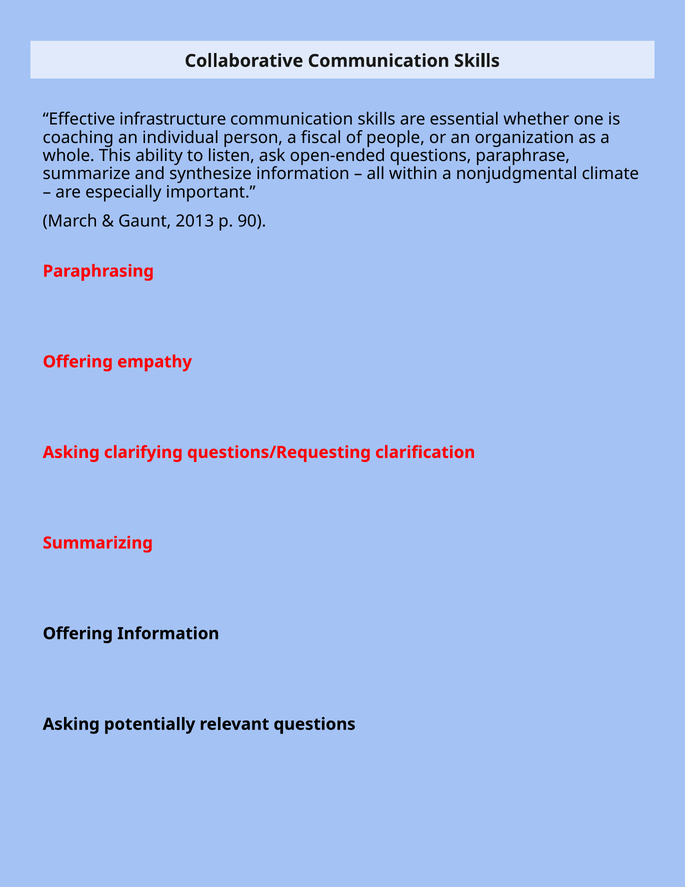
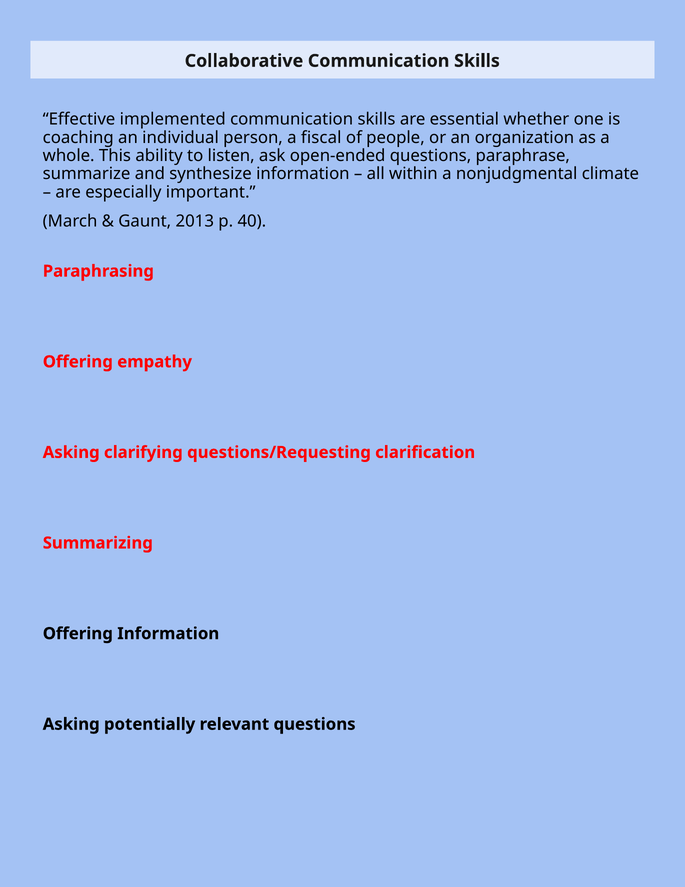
infrastructure: infrastructure -> implemented (173, 119)
90: 90 -> 40 (252, 221)
